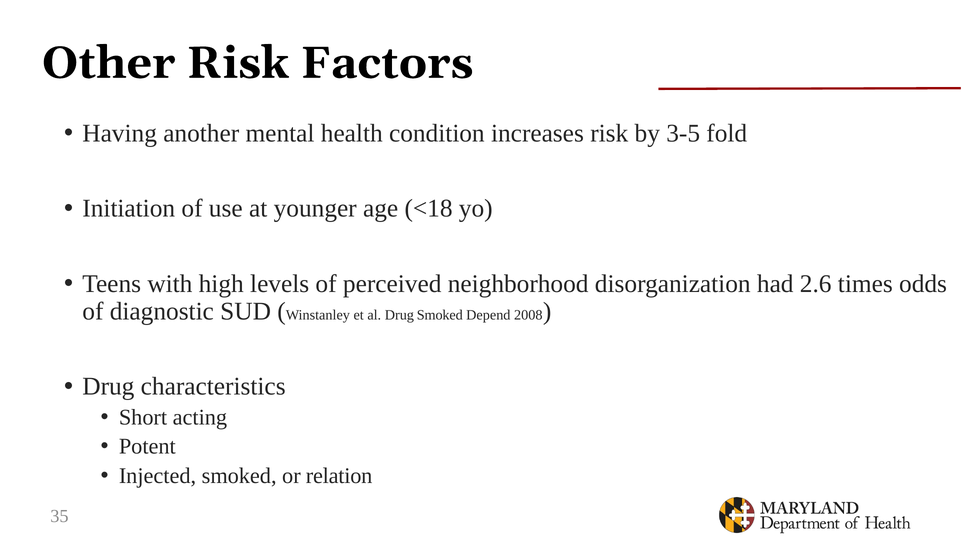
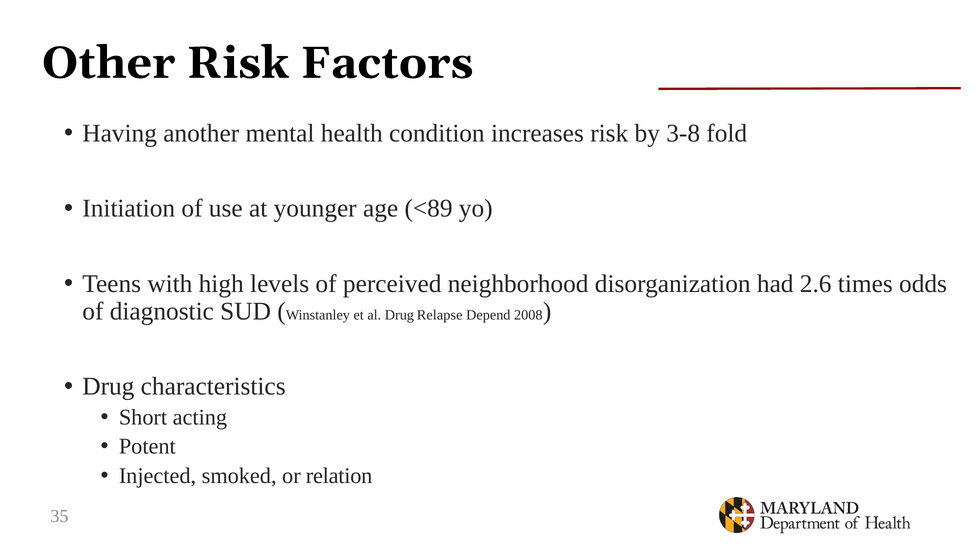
3-5: 3-5 -> 3-8 (683, 133)
<18: <18 -> <89 (429, 208)
Drug Smoked: Smoked -> Relapse (440, 315)
